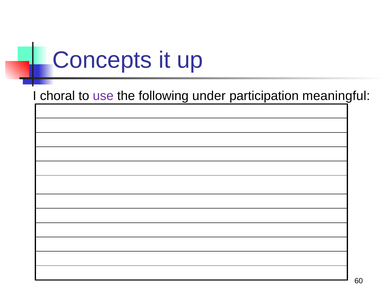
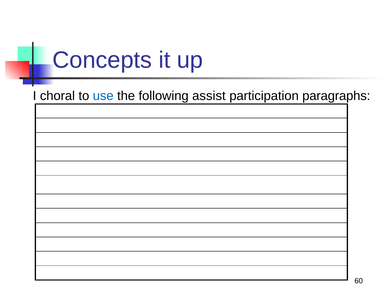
use colour: purple -> blue (103, 96)
under: under -> assist (209, 96)
meaningful: meaningful -> paragraphs (336, 96)
